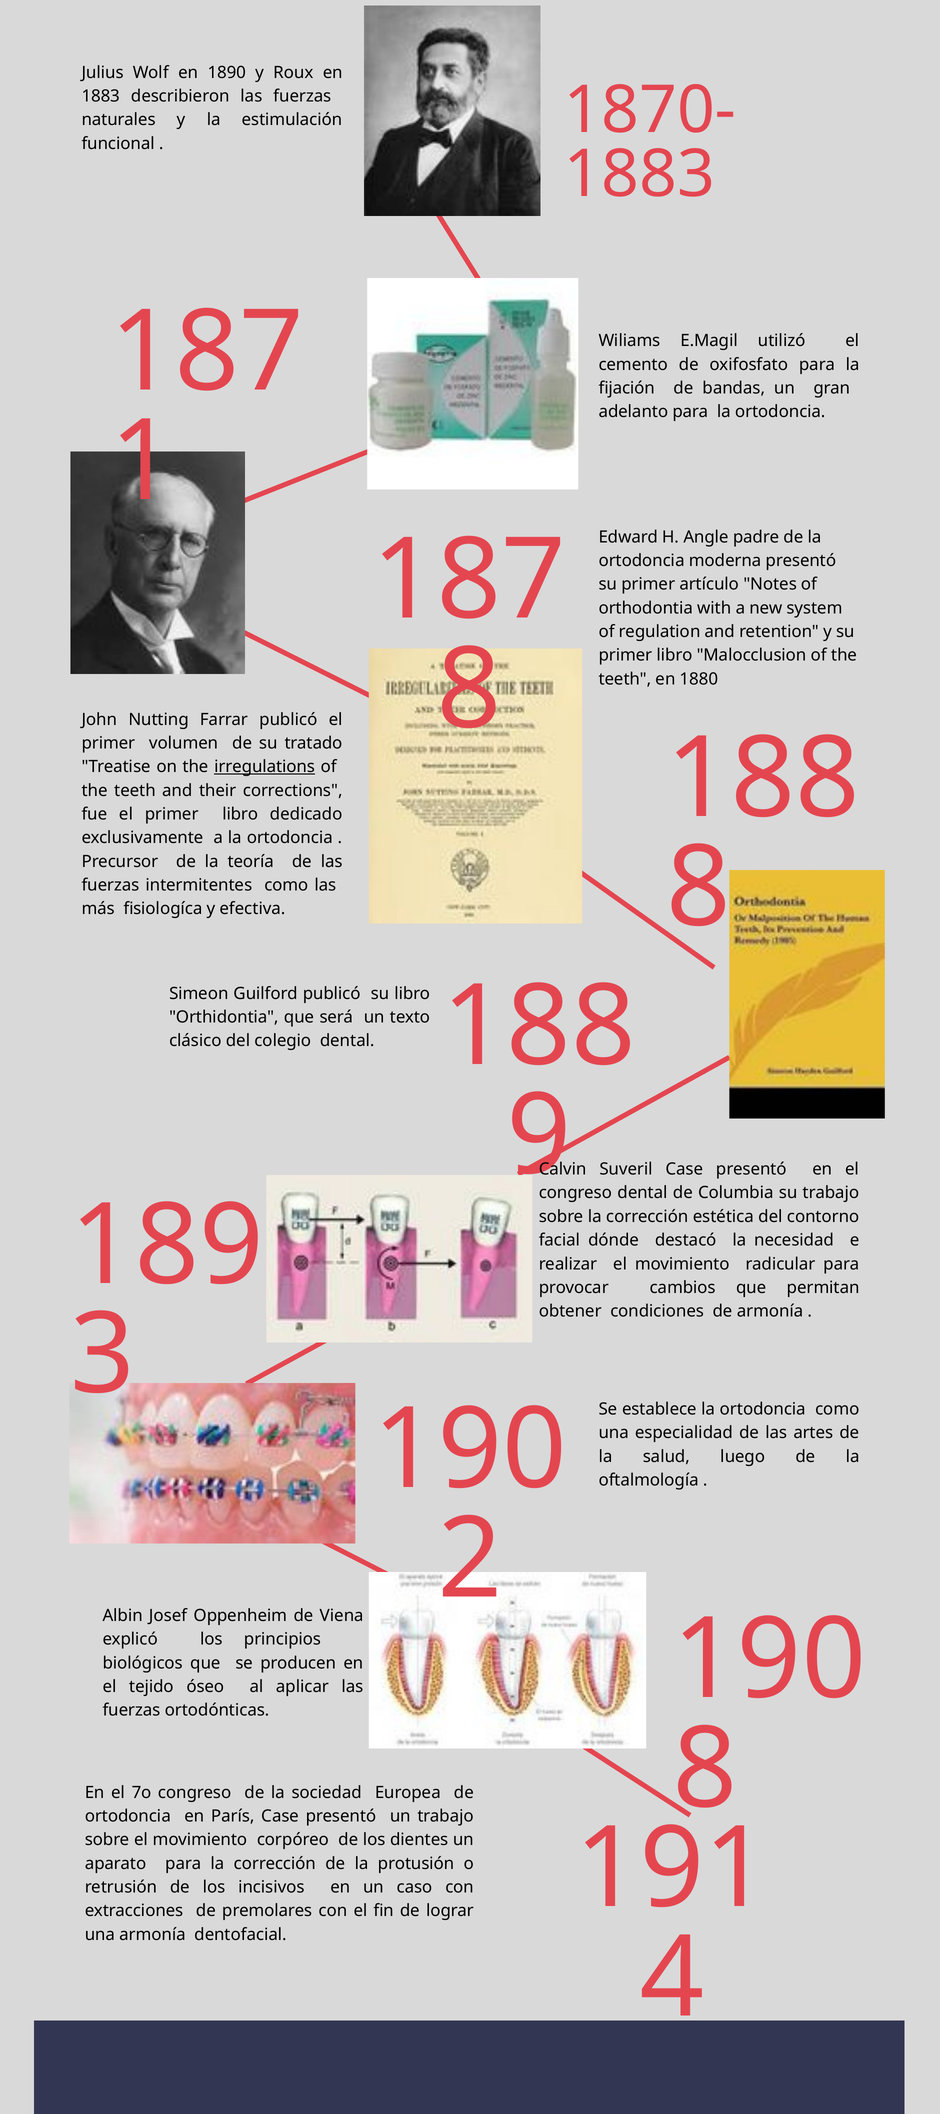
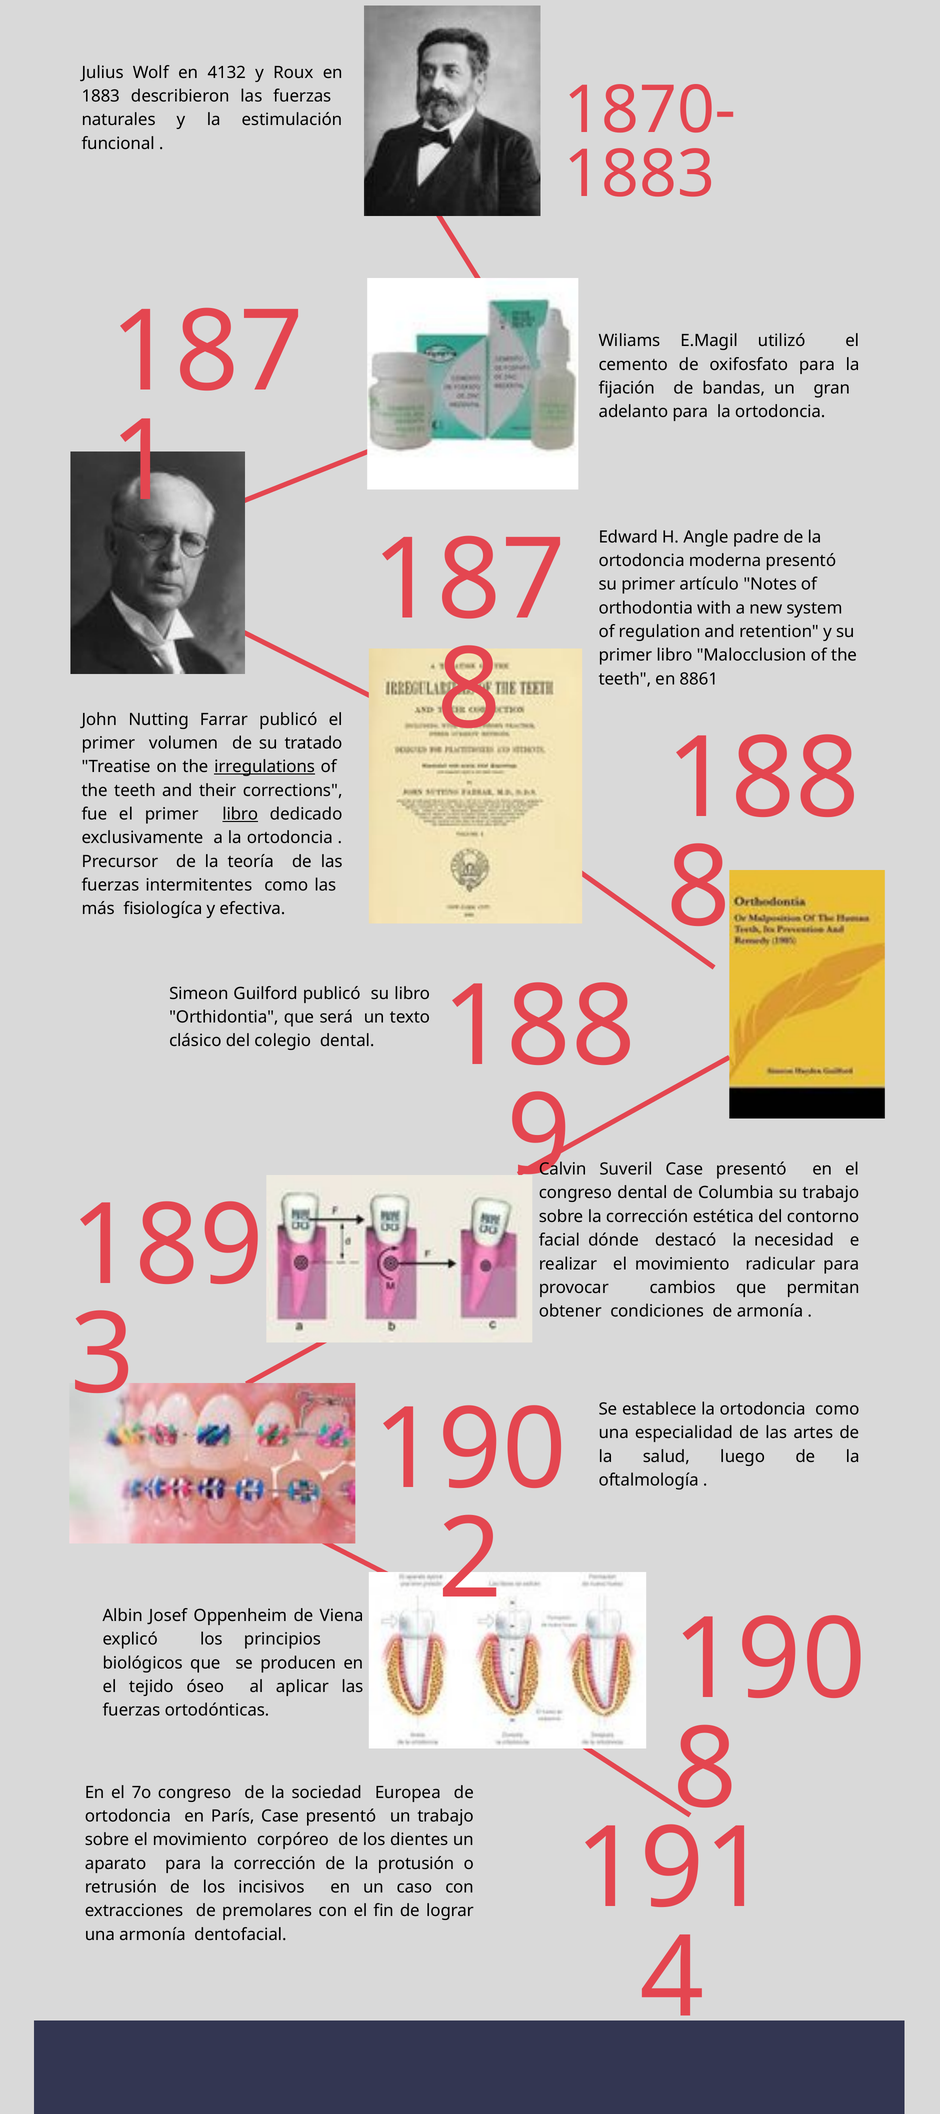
1890: 1890 -> 4132 (227, 73)
1880: 1880 -> 8861 (699, 679)
libro underline: none -> present (240, 815)
